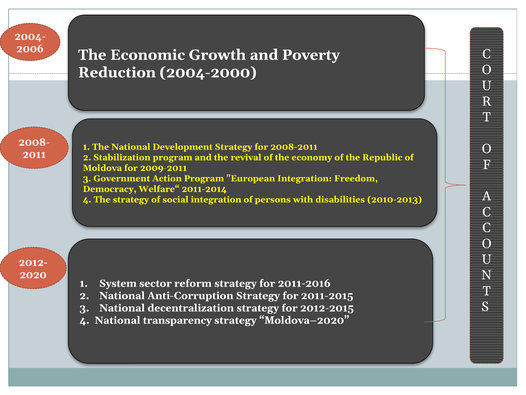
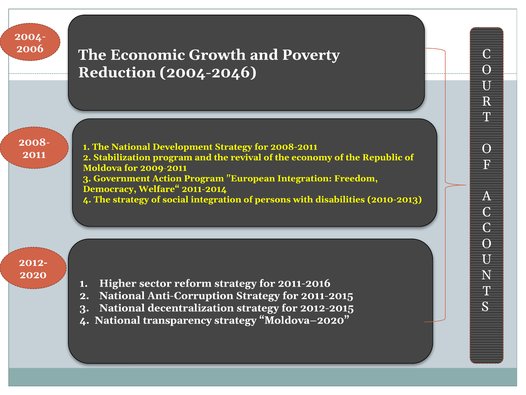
2004-2000: 2004-2000 -> 2004-2046 (208, 72)
System: System -> Higher (118, 283)
